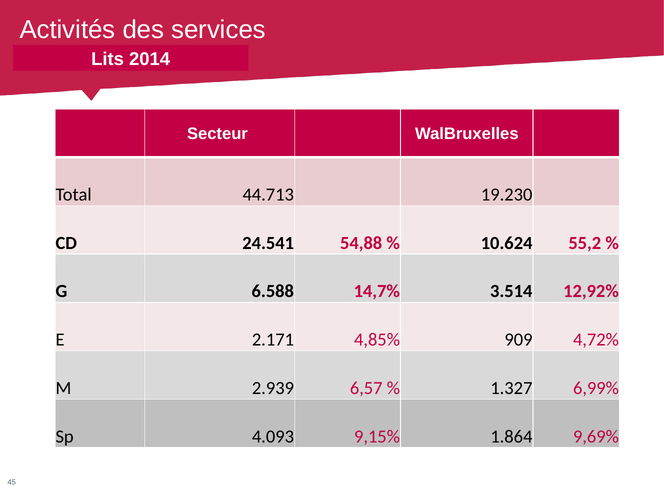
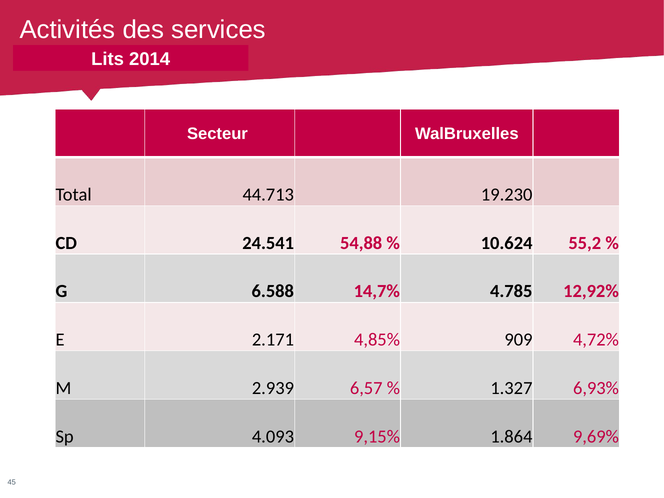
3.514: 3.514 -> 4.785 (511, 291)
6,99%: 6,99% -> 6,93% (596, 388)
